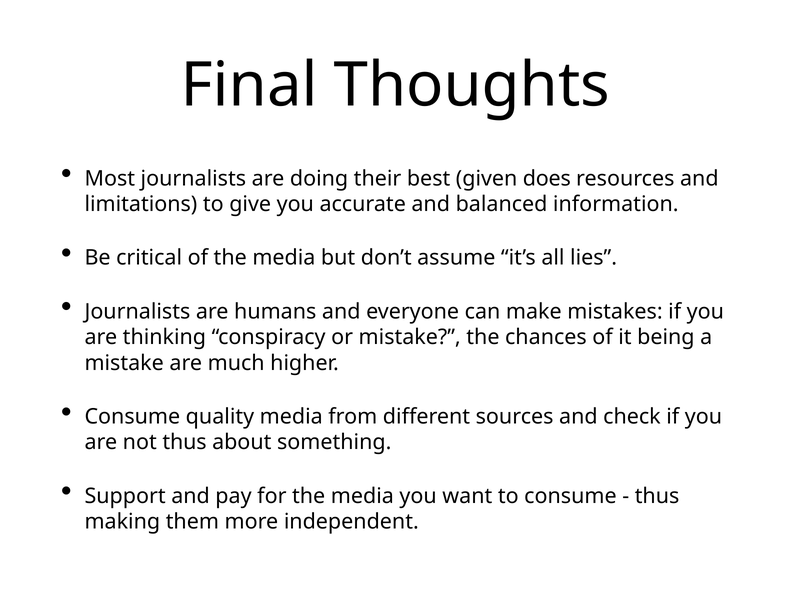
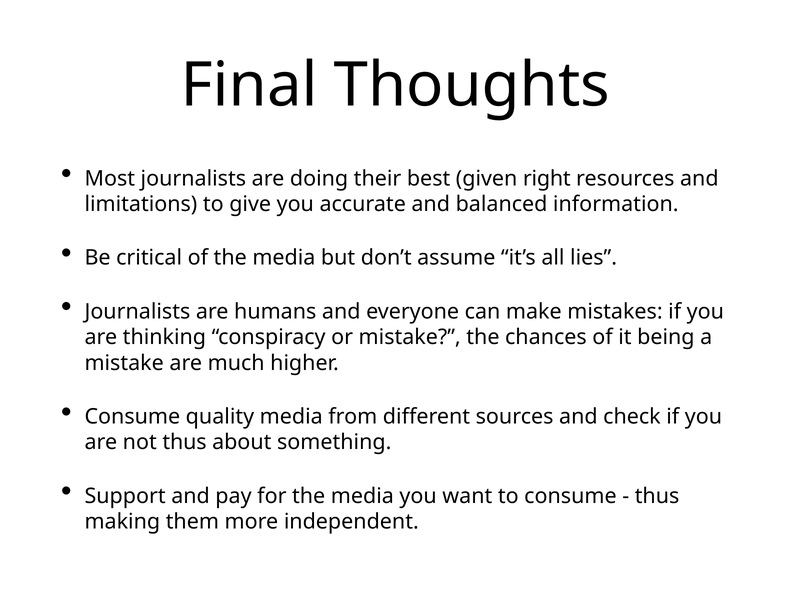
does: does -> right (547, 179)
